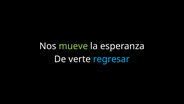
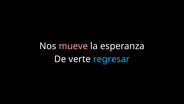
mueve colour: light green -> pink (73, 46)
